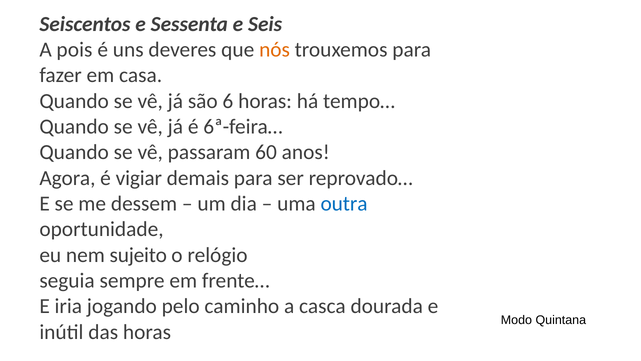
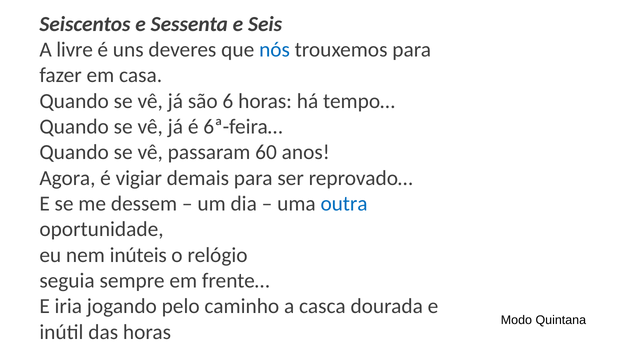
pois: pois -> livre (75, 50)
nós colour: orange -> blue (275, 50)
sujeito: sujeito -> inúteis (138, 255)
